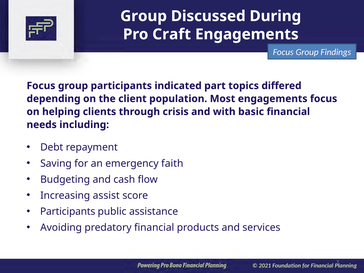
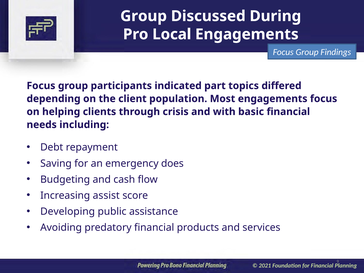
Craft: Craft -> Local (172, 34)
faith: faith -> does (172, 163)
Participants: Participants -> Developing (68, 211)
